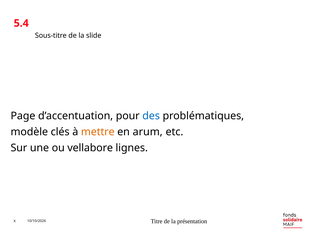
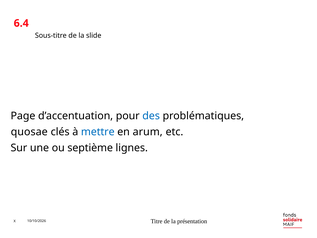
5.4: 5.4 -> 6.4 (21, 23)
modèle: modèle -> quosae (29, 132)
mettre colour: orange -> blue (98, 132)
vellabore: vellabore -> septième (90, 148)
